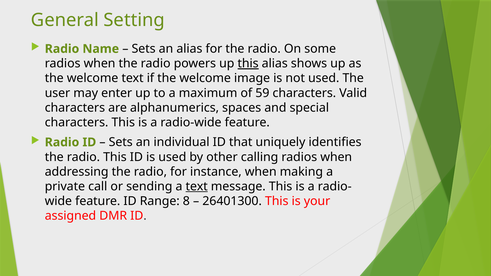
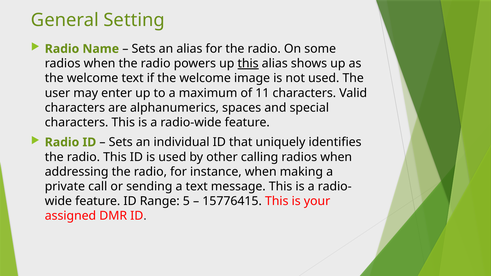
59: 59 -> 11 (262, 93)
text underline: present -> none (197, 187)
8: 8 -> 5 (186, 201)
26401300: 26401300 -> 15776415 (232, 201)
